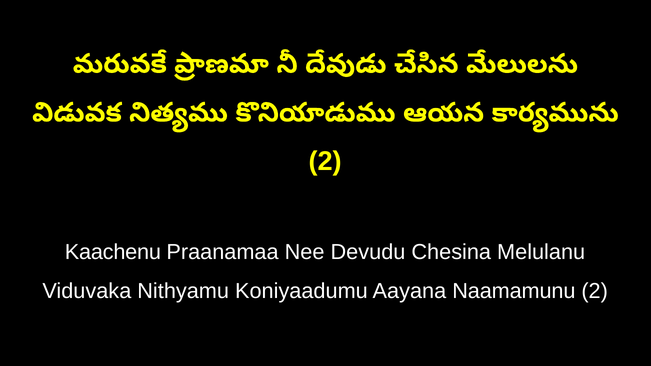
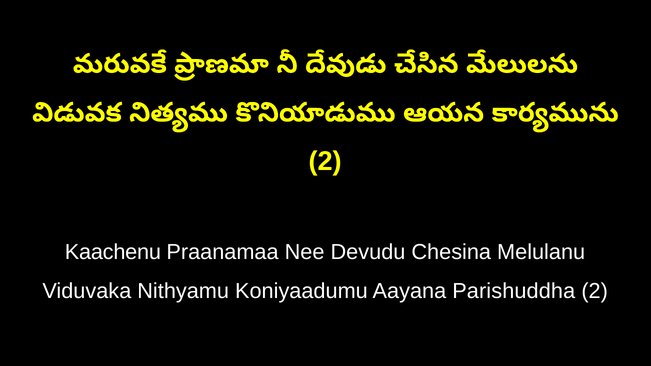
Naamamunu: Naamamunu -> Parishuddha (514, 291)
